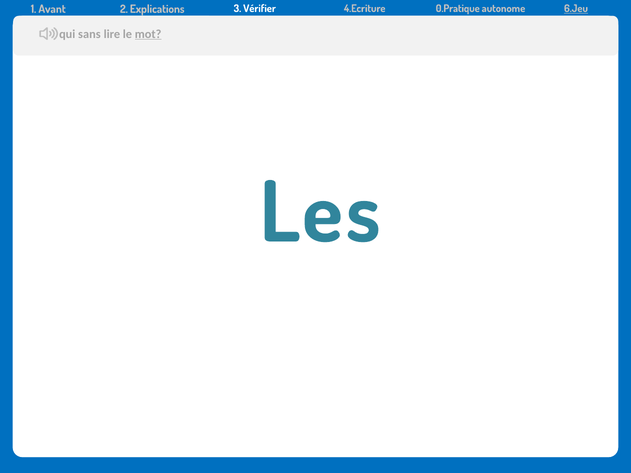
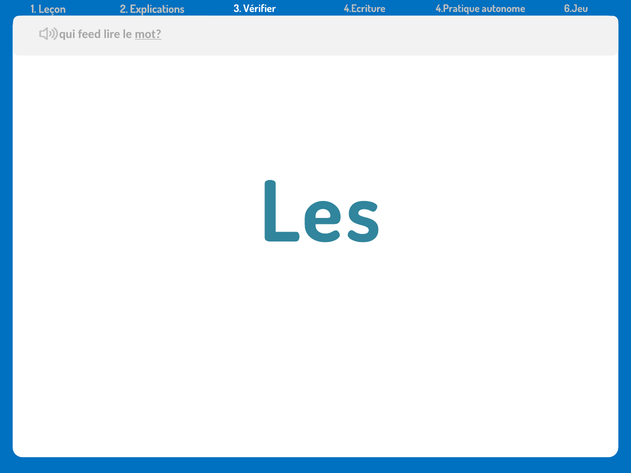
Avant: Avant -> Leçon (52, 9)
0.Pratique: 0.Pratique -> 4.Pratique (458, 9)
6.Jeu underline: present -> none (576, 9)
sans: sans -> feed (89, 34)
